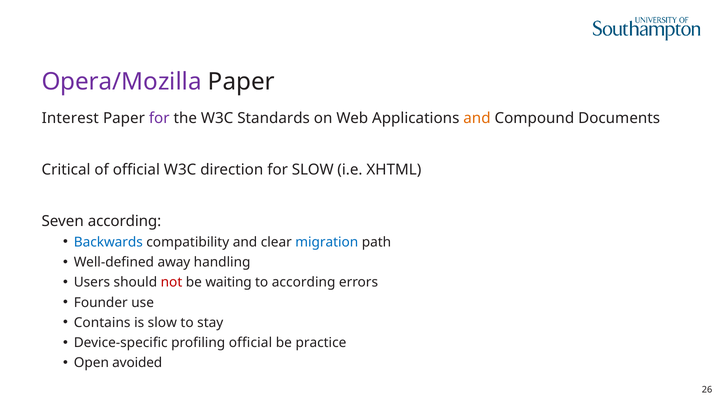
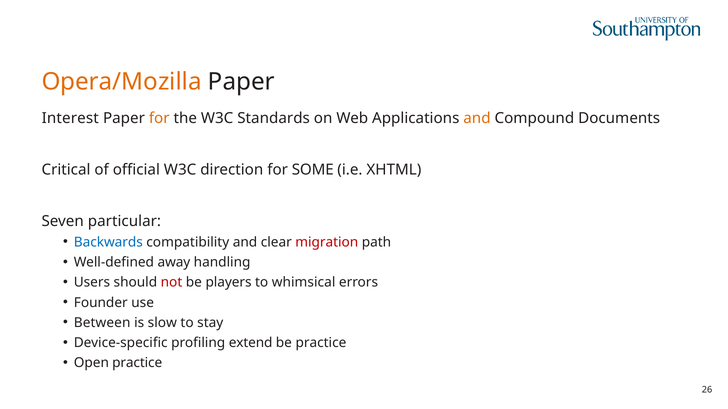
Opera/Mozilla colour: purple -> orange (122, 82)
for colour: purple -> orange (159, 118)
for SLOW: SLOW -> SOME (313, 170)
Seven according: according -> particular (124, 221)
migration colour: blue -> red (327, 242)
waiting: waiting -> players (229, 283)
to according: according -> whimsical (304, 283)
Contains: Contains -> Between (102, 323)
profiling official: official -> extend (251, 343)
Open avoided: avoided -> practice (137, 363)
